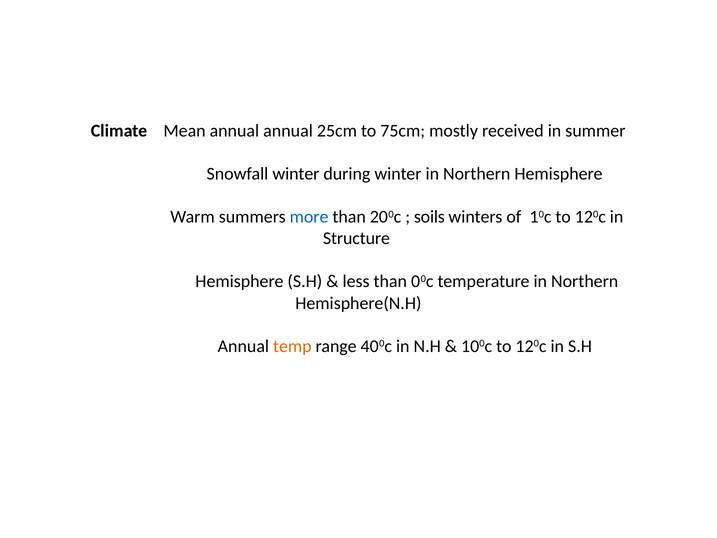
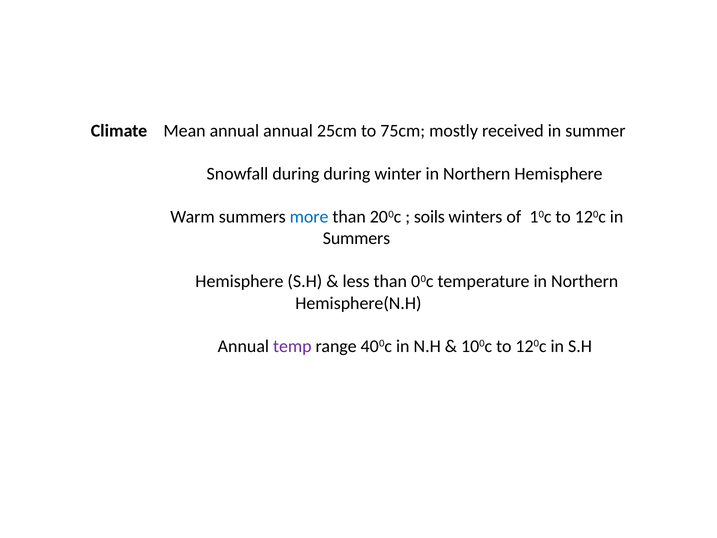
Snowfall winter: winter -> during (296, 174)
Structure: Structure -> Summers (356, 238)
temp colour: orange -> purple (292, 346)
